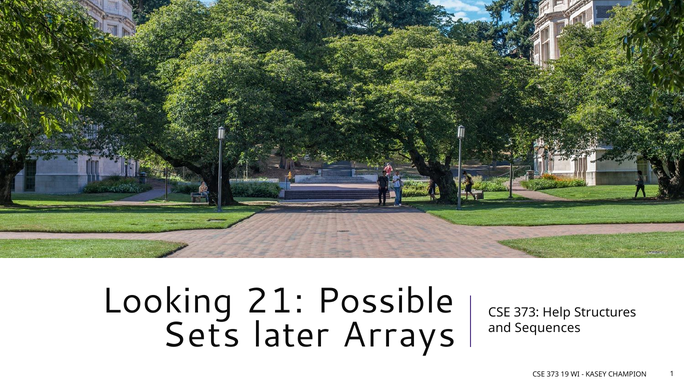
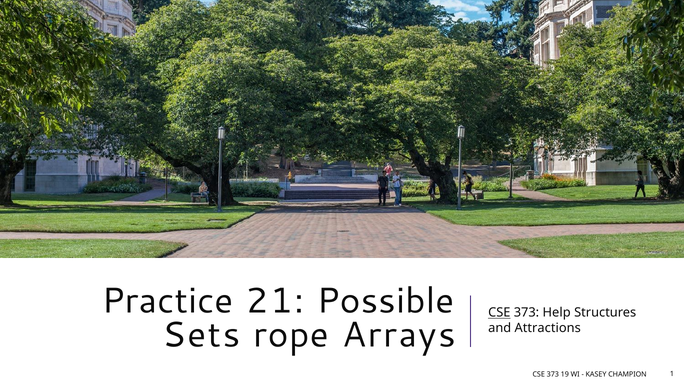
Looking: Looking -> Practice (168, 301)
CSE underline: none -> present (499, 312)
later: later -> rope (291, 335)
Sequences: Sequences -> Attractions (548, 328)
